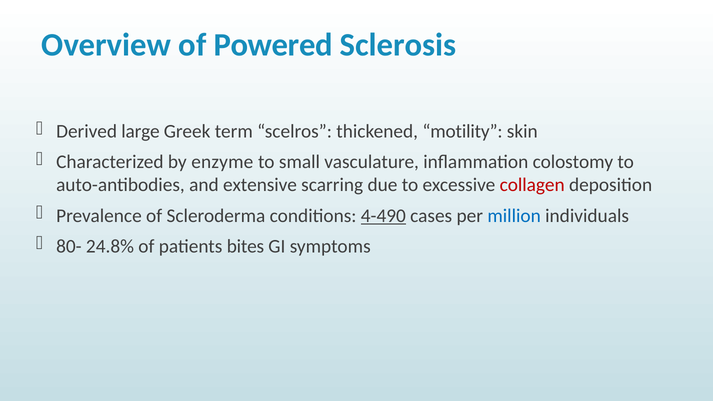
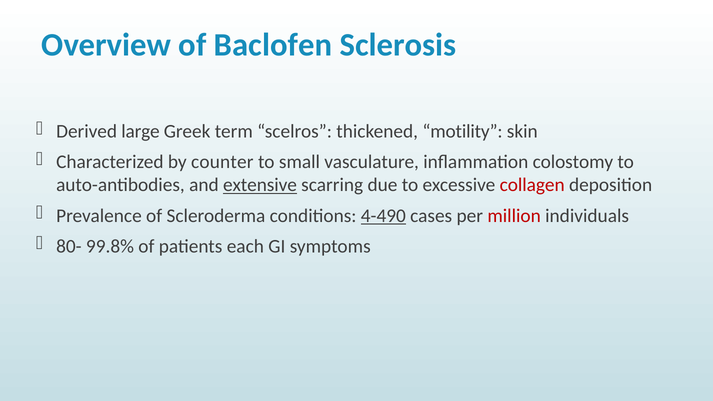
Powered: Powered -> Baclofen (273, 45)
enzyme: enzyme -> counter (222, 162)
extensive underline: none -> present (260, 185)
million colour: blue -> red (514, 216)
24.8%: 24.8% -> 99.8% (110, 246)
bites: bites -> each (245, 246)
